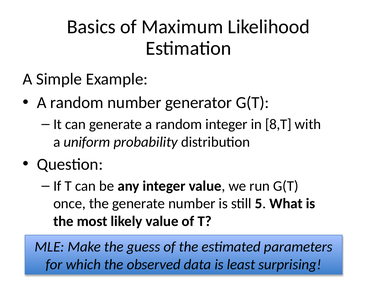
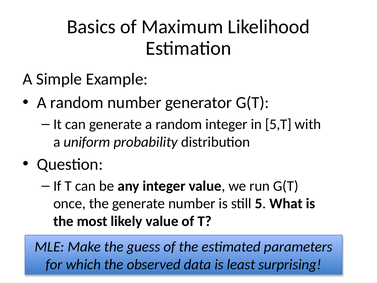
8,T: 8,T -> 5,T (278, 124)
